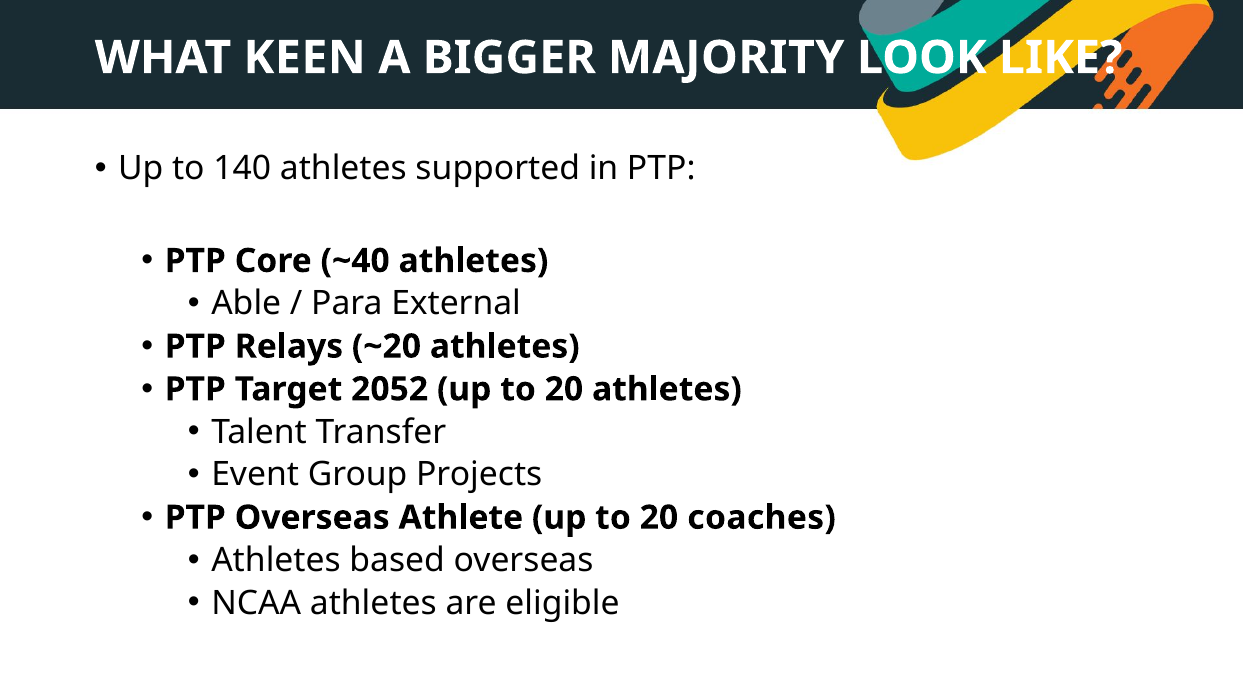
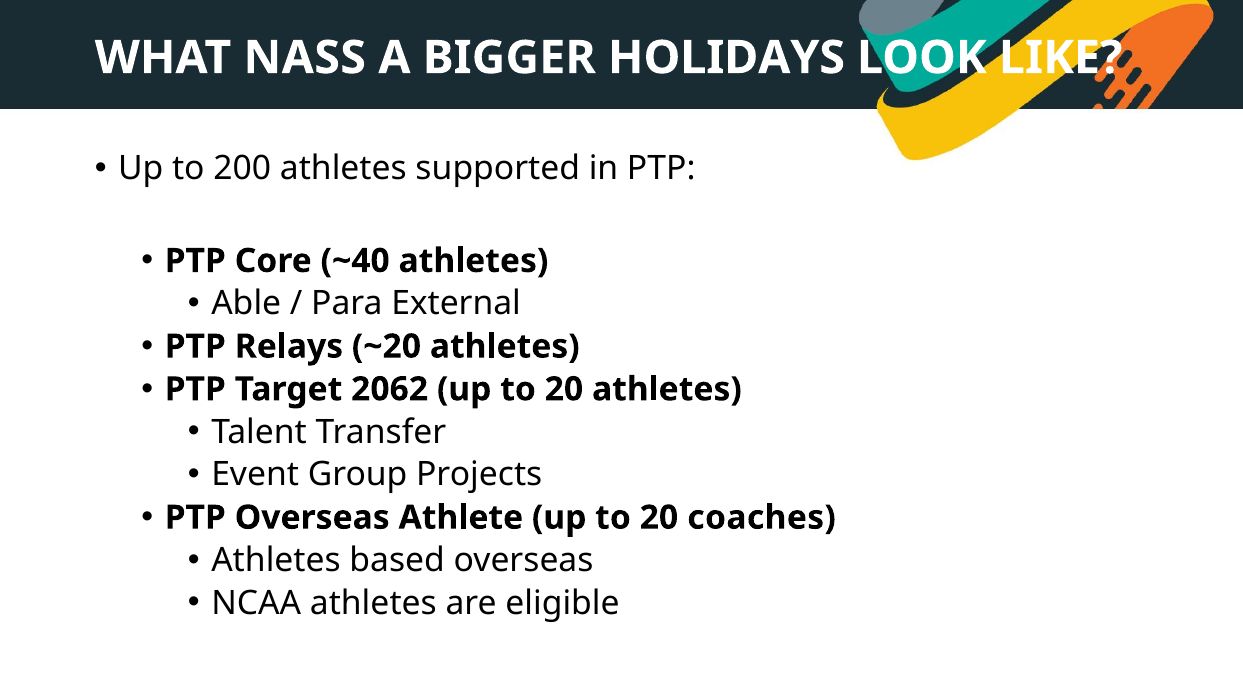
KEEN: KEEN -> NASS (305, 58)
MAJORITY: MAJORITY -> HOLIDAYS (727, 58)
140: 140 -> 200 (242, 169)
2052: 2052 -> 2062 (390, 389)
